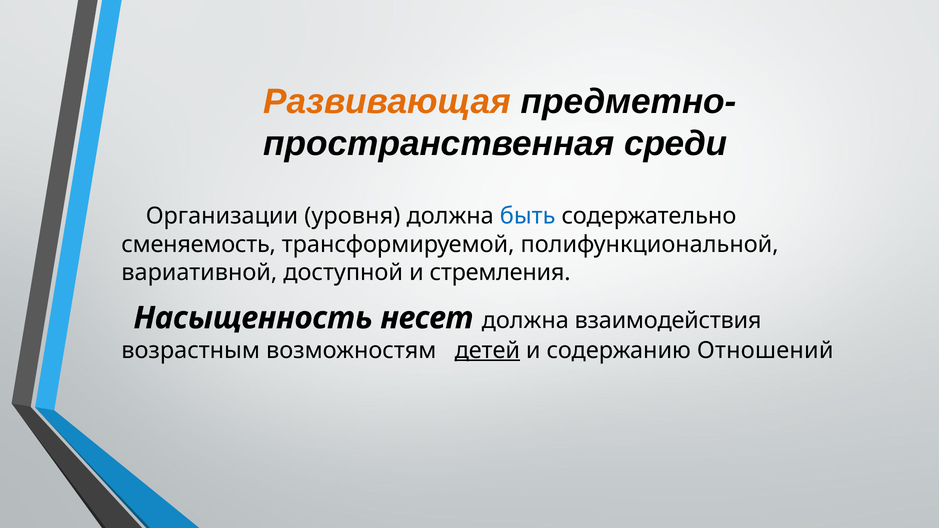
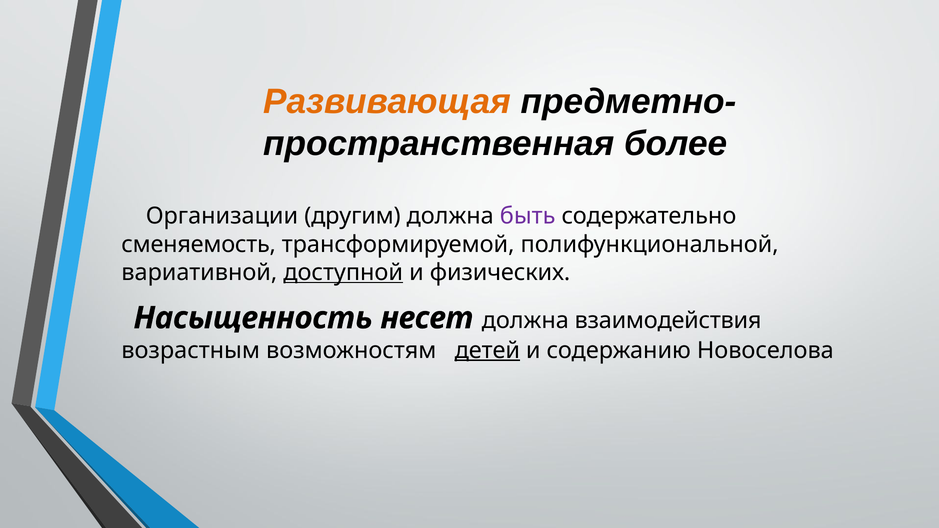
среди: среди -> более (676, 144)
уровня: уровня -> другим (352, 216)
быть colour: blue -> purple (528, 216)
доступной underline: none -> present (343, 273)
стремления: стремления -> физических (500, 273)
Отношений: Отношений -> Новоселова (765, 350)
